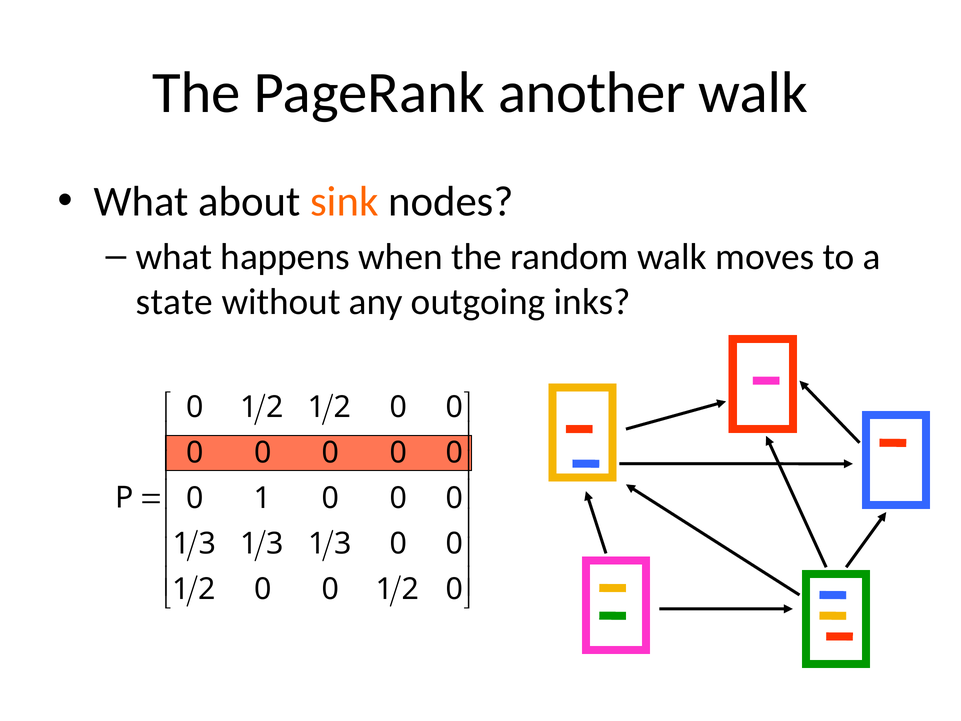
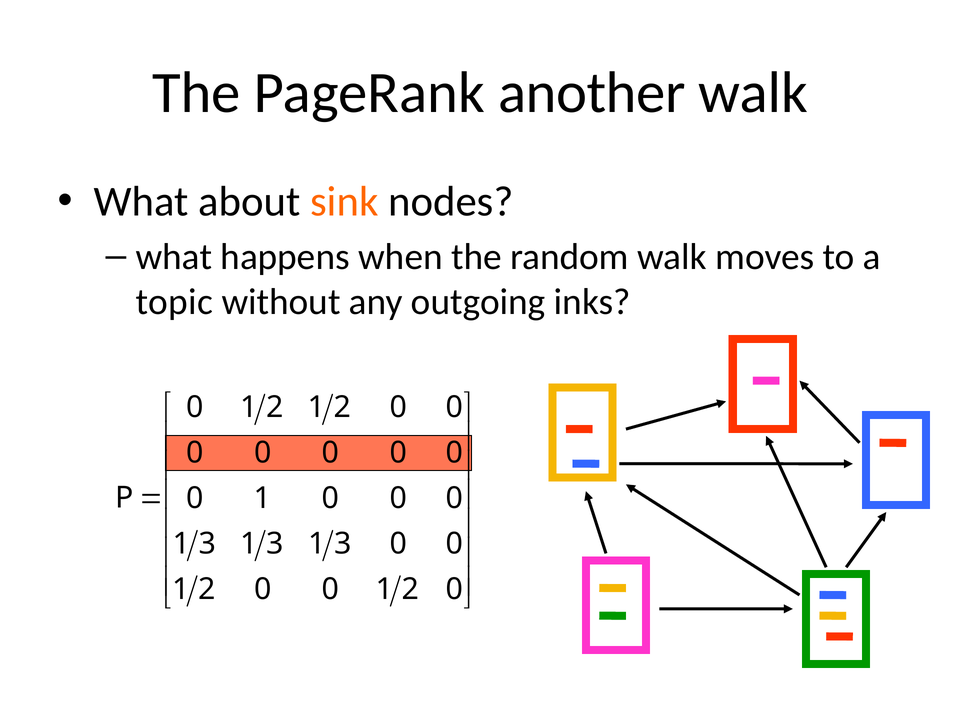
state: state -> topic (174, 302)
